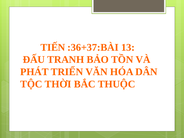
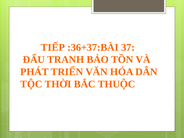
TIẾN: TIẾN -> TIẾP (53, 47)
13: 13 -> 37 (128, 47)
